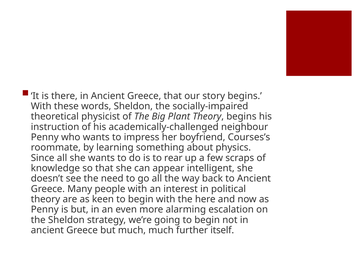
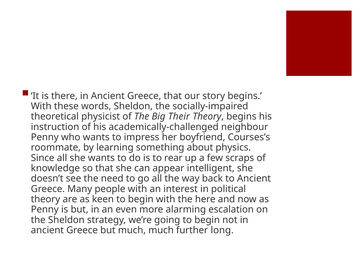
Plant: Plant -> Their (179, 117)
itself: itself -> long (222, 230)
